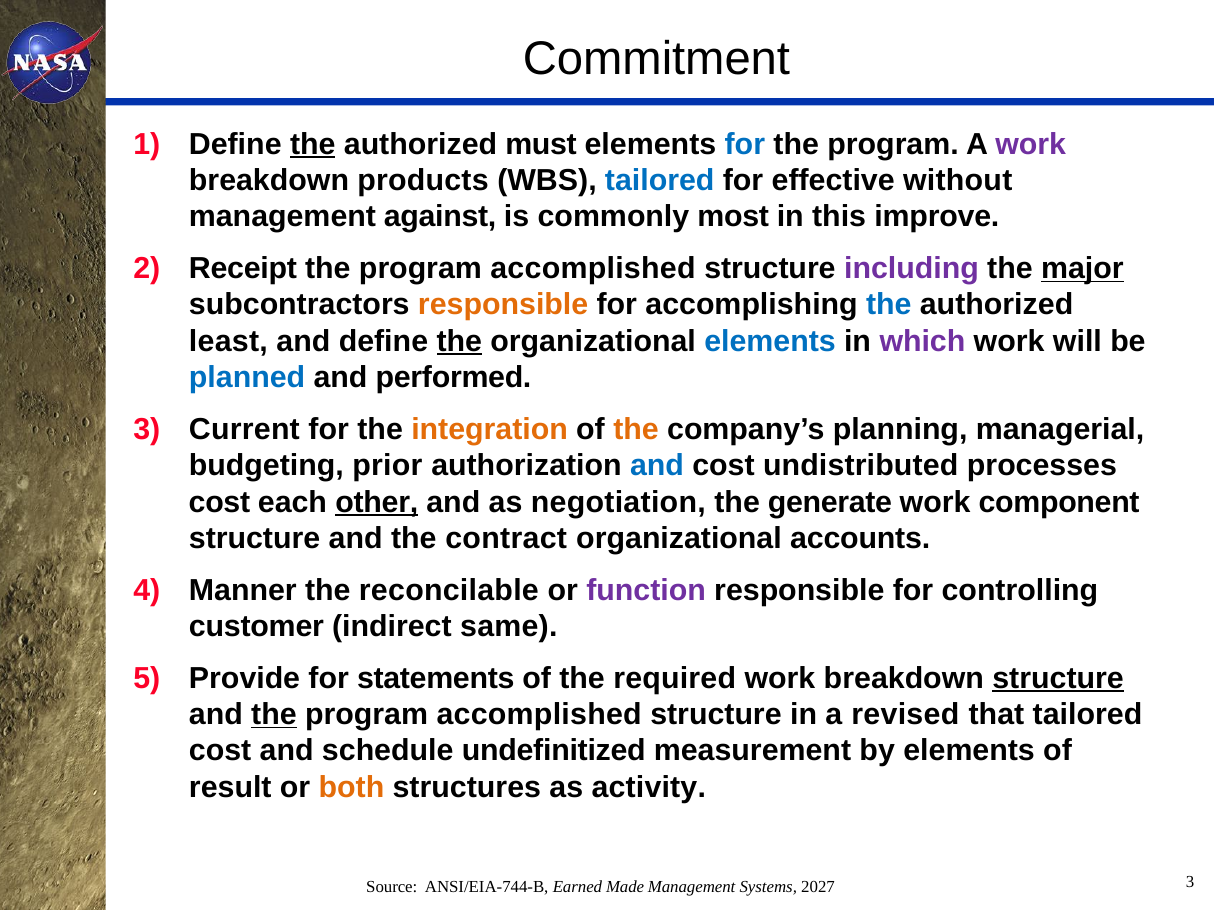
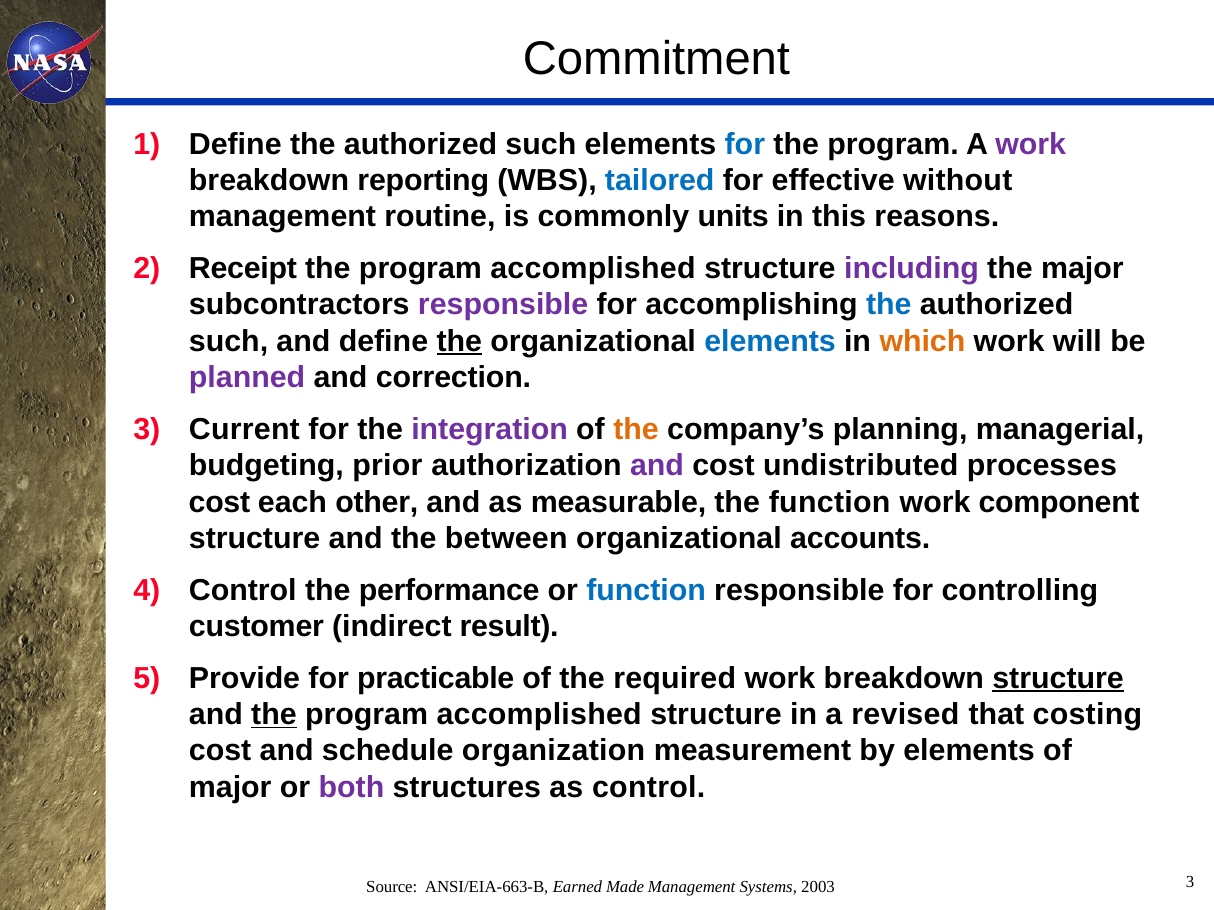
the underline: present -> none (313, 144)
must: must -> such (541, 144)
products: products -> reporting (423, 181)
against: against -> routine (440, 217)
most: most -> units (733, 217)
improve: improve -> reasons (937, 217)
major underline: present -> none (1082, 269)
responsible colour: orange -> purple (503, 305)
least: least -> such (229, 342)
which colour: purple -> orange (922, 342)
planned colour: blue -> purple (247, 378)
performed: performed -> correction (453, 378)
integration colour: orange -> purple (490, 430)
and colour: blue -> purple (657, 466)
other underline: present -> none (377, 502)
negotiation: negotiation -> measurable (619, 502)
the generate: generate -> function (830, 502)
contract: contract -> between (506, 539)
Manner: Manner -> Control (243, 590)
reconcilable: reconcilable -> performance (449, 590)
function colour: purple -> blue (646, 590)
same: same -> result (509, 627)
statements: statements -> practicable (436, 678)
that tailored: tailored -> costing (1087, 715)
undefinitized: undefinitized -> organization (554, 751)
result: result -> major (230, 788)
both colour: orange -> purple (351, 788)
as activity: activity -> control (649, 788)
ANSI/EIA-744-B: ANSI/EIA-744-B -> ANSI/EIA-663-B (487, 887)
2027: 2027 -> 2003 (818, 887)
